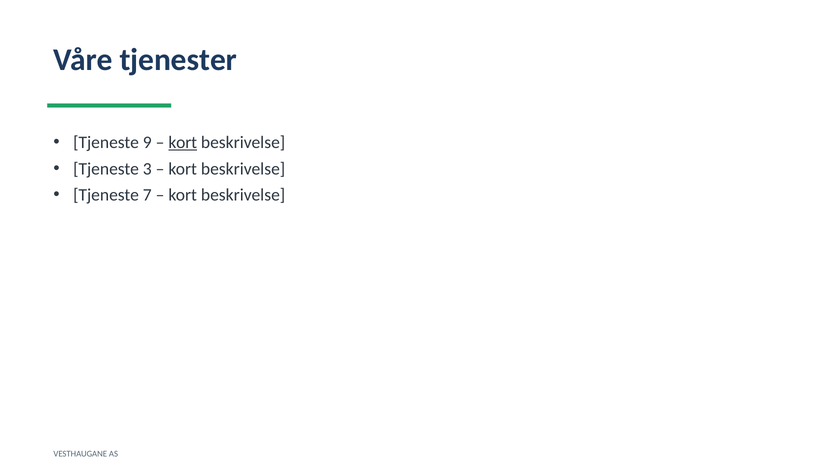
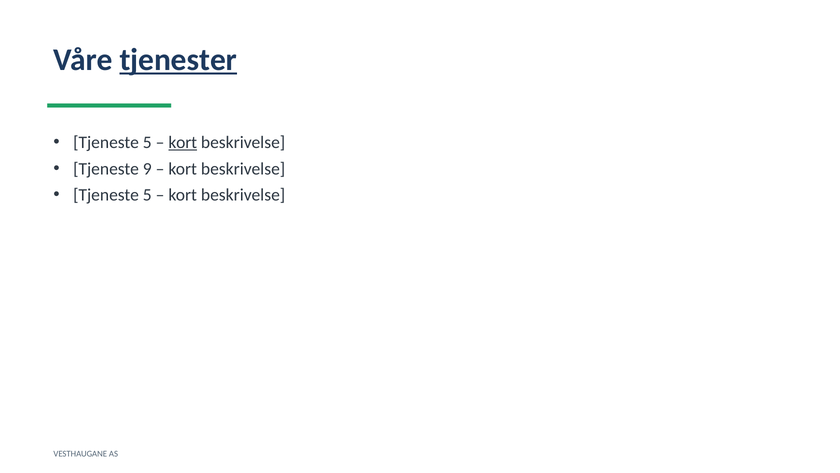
tjenester underline: none -> present (178, 60)
9: 9 -> 5 (147, 142)
3: 3 -> 9 (147, 169)
7: 7 -> 5 (147, 195)
